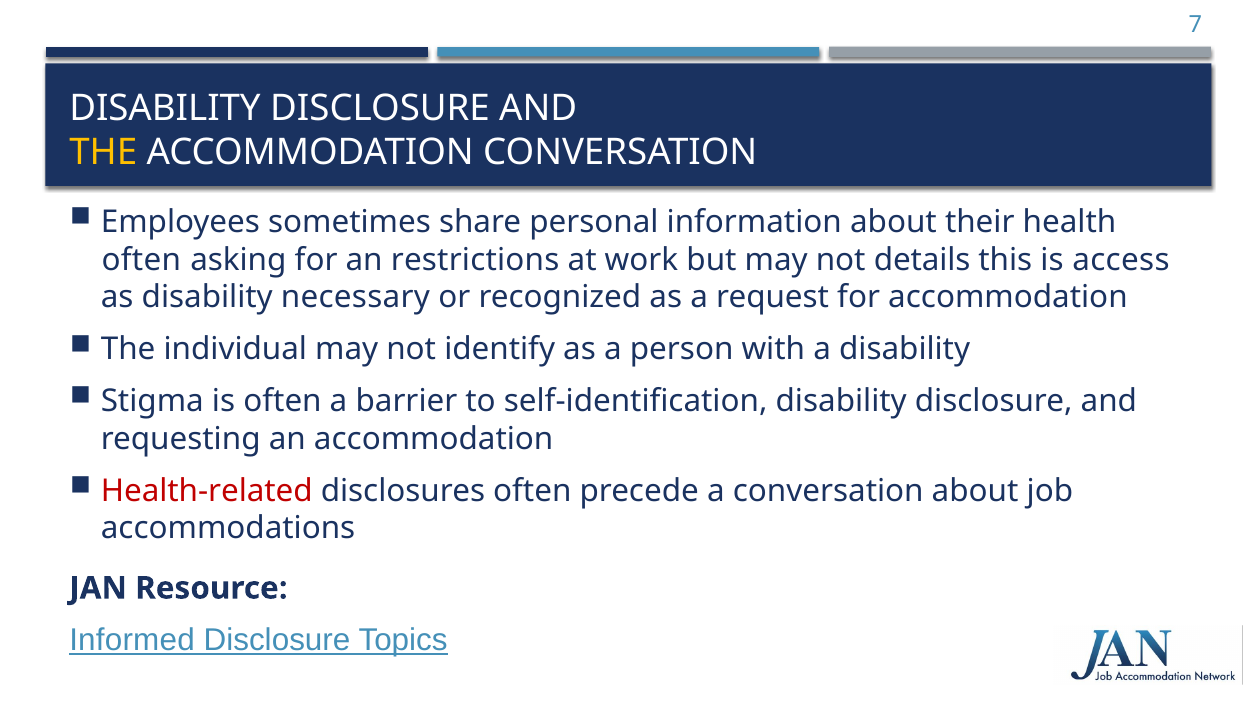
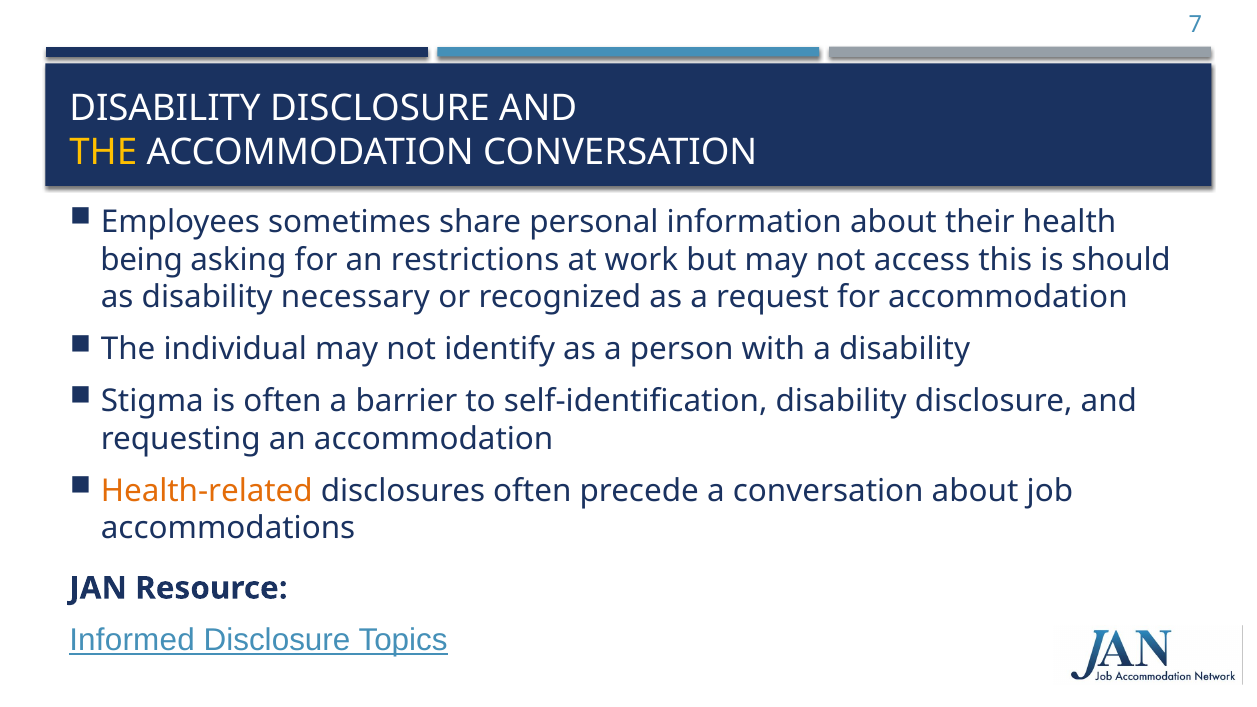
often: often -> being (142, 260)
details: details -> access (922, 260)
access: access -> should (1121, 260)
Health-related colour: red -> orange (207, 491)
